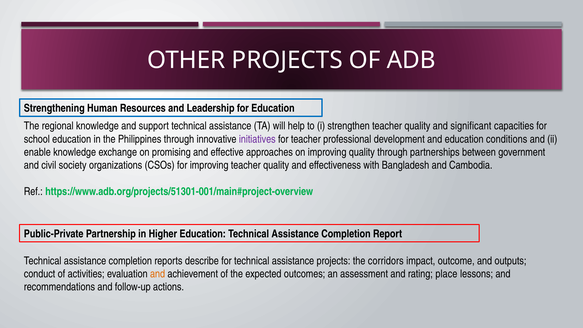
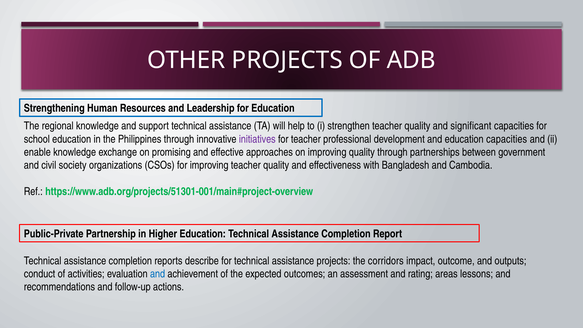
education conditions: conditions -> capacities (507, 139)
and colour: orange -> blue (158, 274)
place: place -> areas (446, 274)
